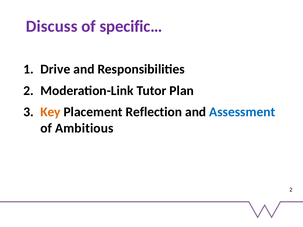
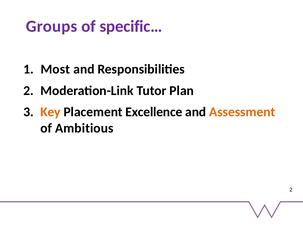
Discuss: Discuss -> Groups (52, 26)
Drive: Drive -> Most (55, 69)
Reflection: Reflection -> Excellence (154, 112)
Assessment colour: blue -> orange (242, 112)
